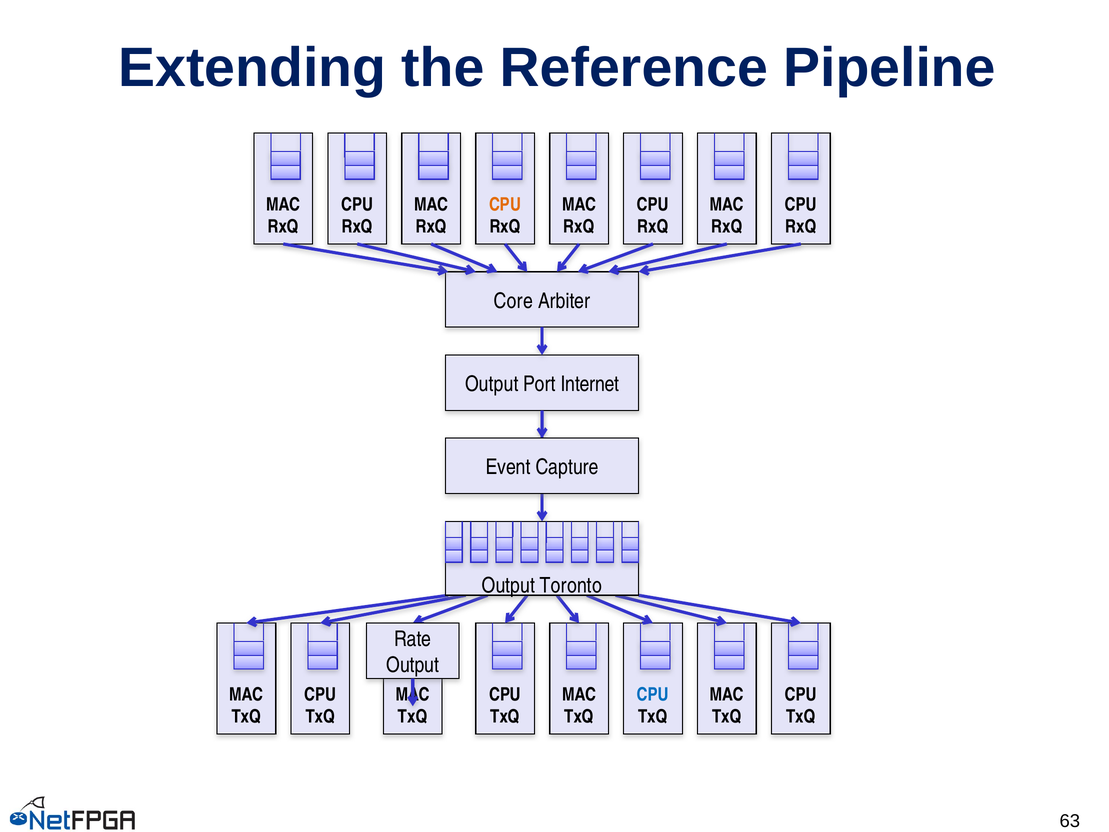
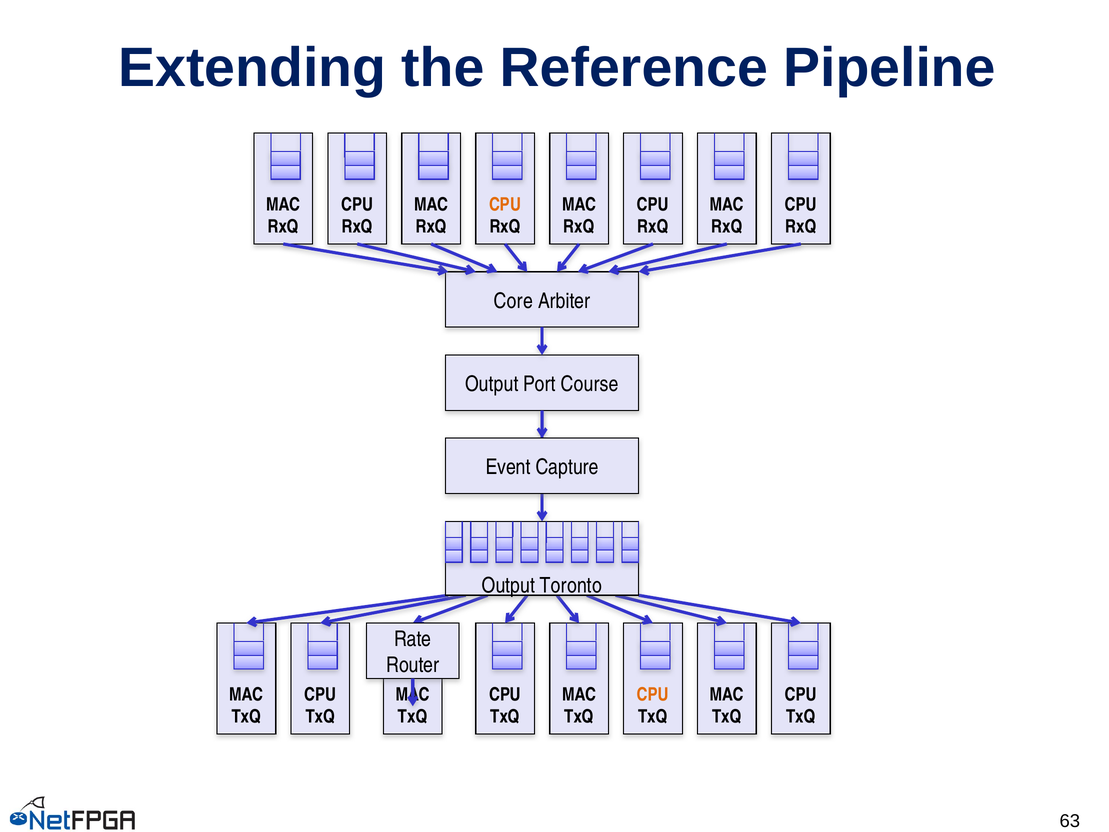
Internet: Internet -> Course (590, 384)
Output: Output -> Router (413, 665)
CPU colour: blue -> orange (653, 694)
